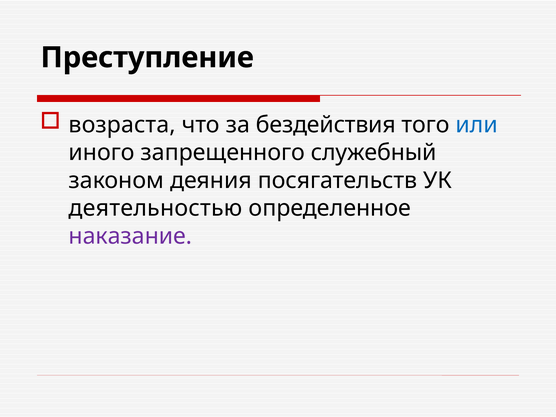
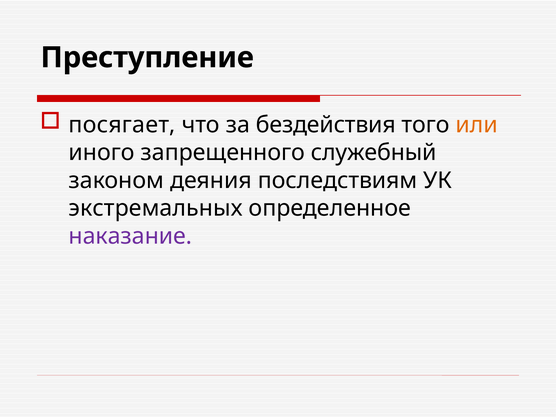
возраста: возраста -> посягает (122, 125)
или colour: blue -> orange (477, 125)
посягательств: посягательств -> последствиям (338, 180)
деятельностью: деятельностью -> экстремальных (156, 208)
